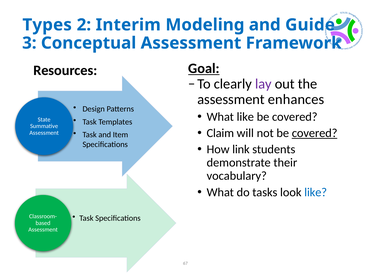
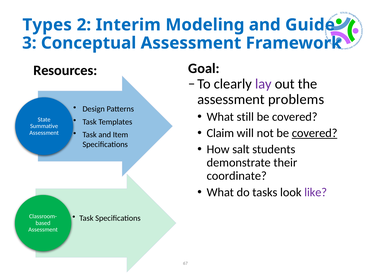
Goal underline: present -> none (204, 69)
enhances: enhances -> problems (296, 100)
What like: like -> still (245, 117)
link: link -> salt (241, 150)
vocabulary: vocabulary -> coordinate (237, 176)
like colour: blue -> purple (316, 193)
